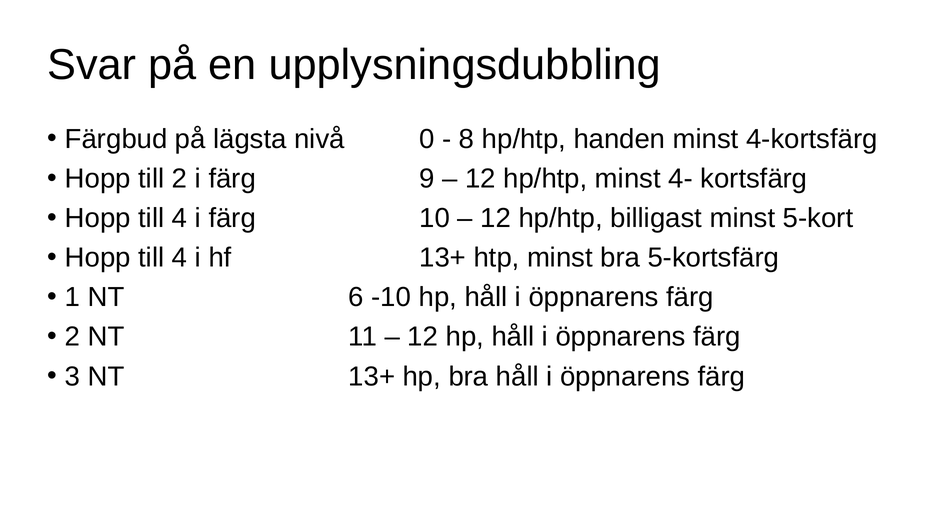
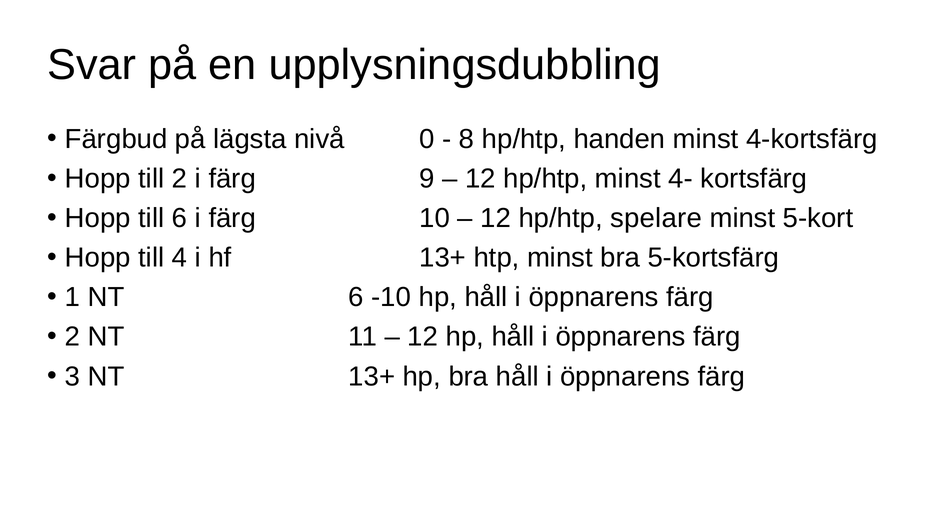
4: 4 -> 6 (180, 218)
billigast: billigast -> spelare (656, 218)
